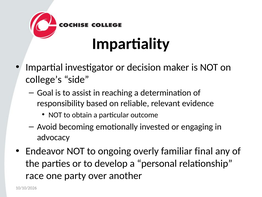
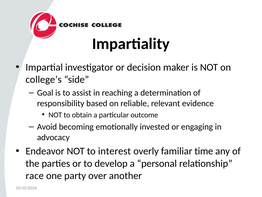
ongoing: ongoing -> interest (114, 151)
final: final -> time (204, 151)
